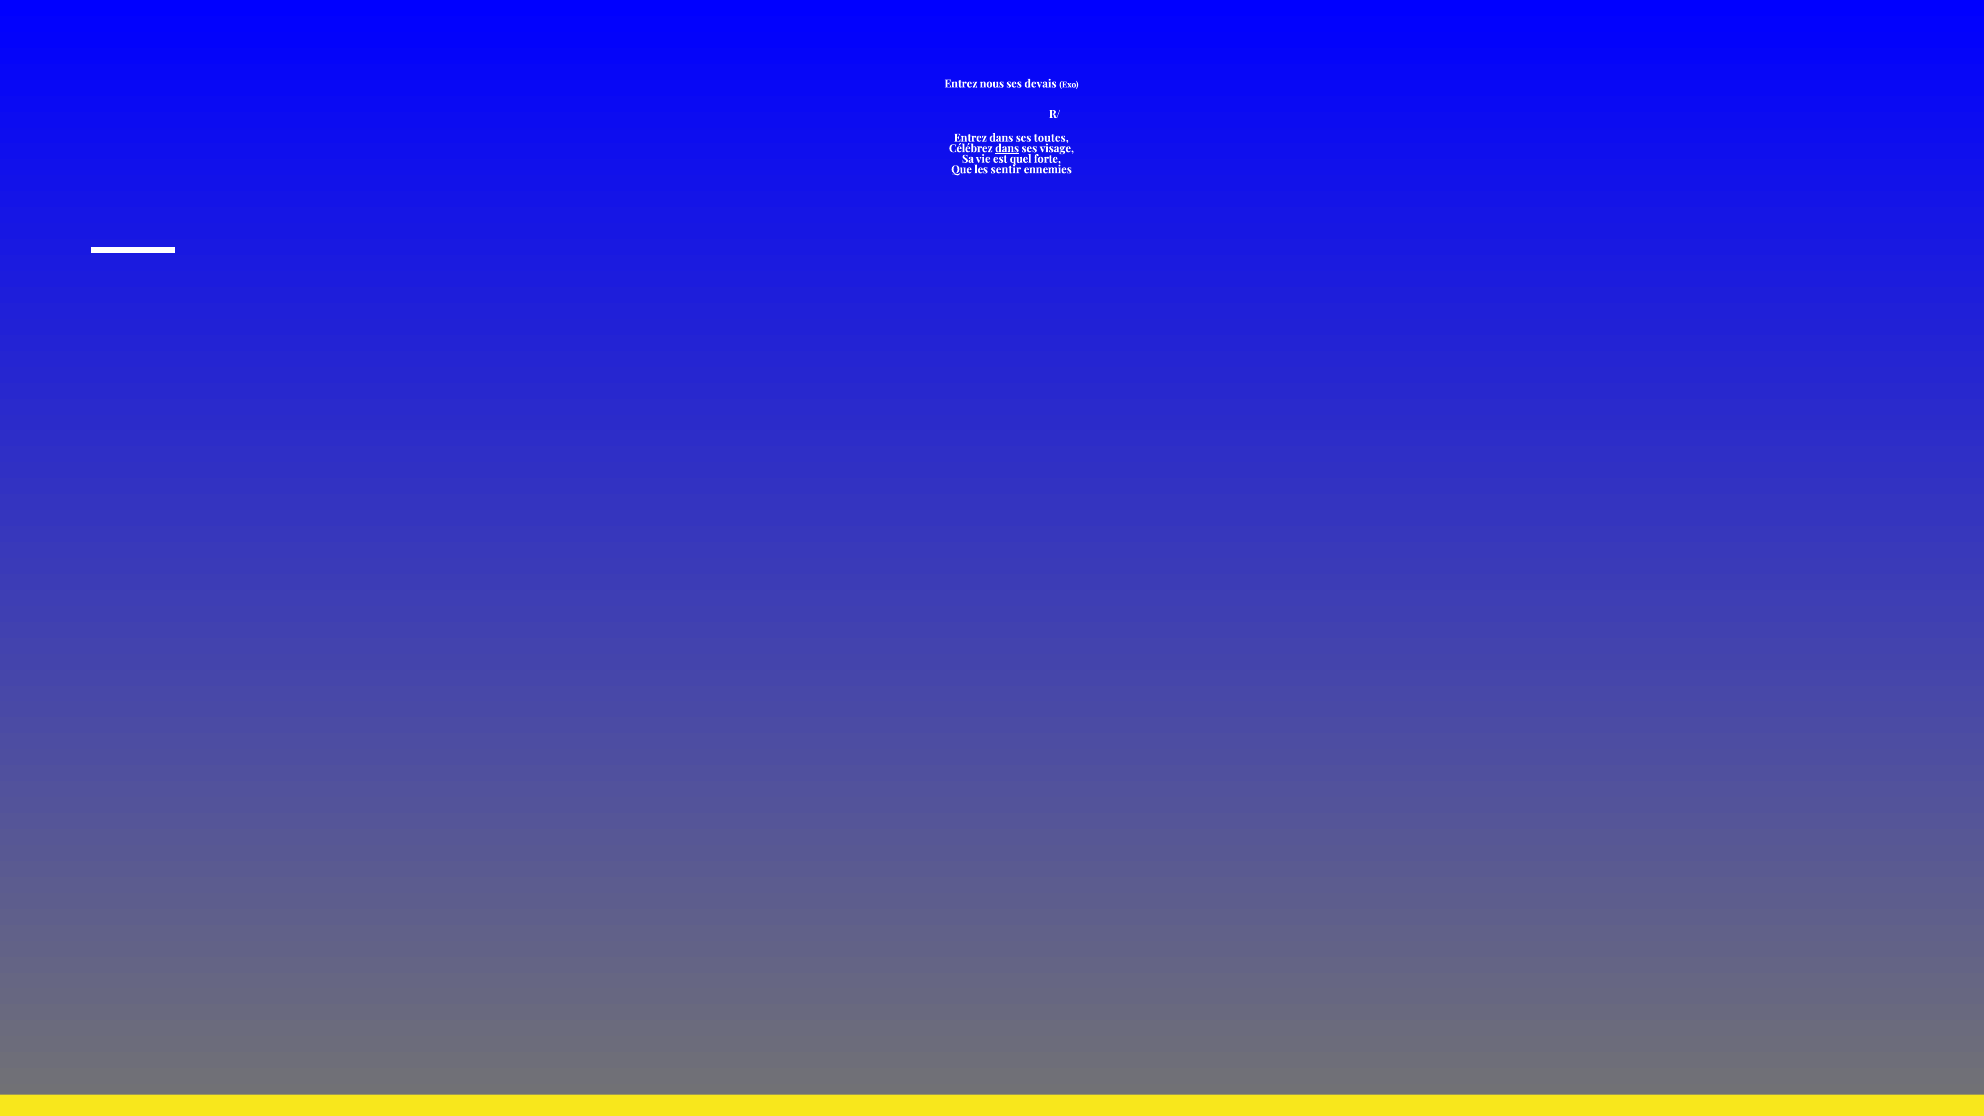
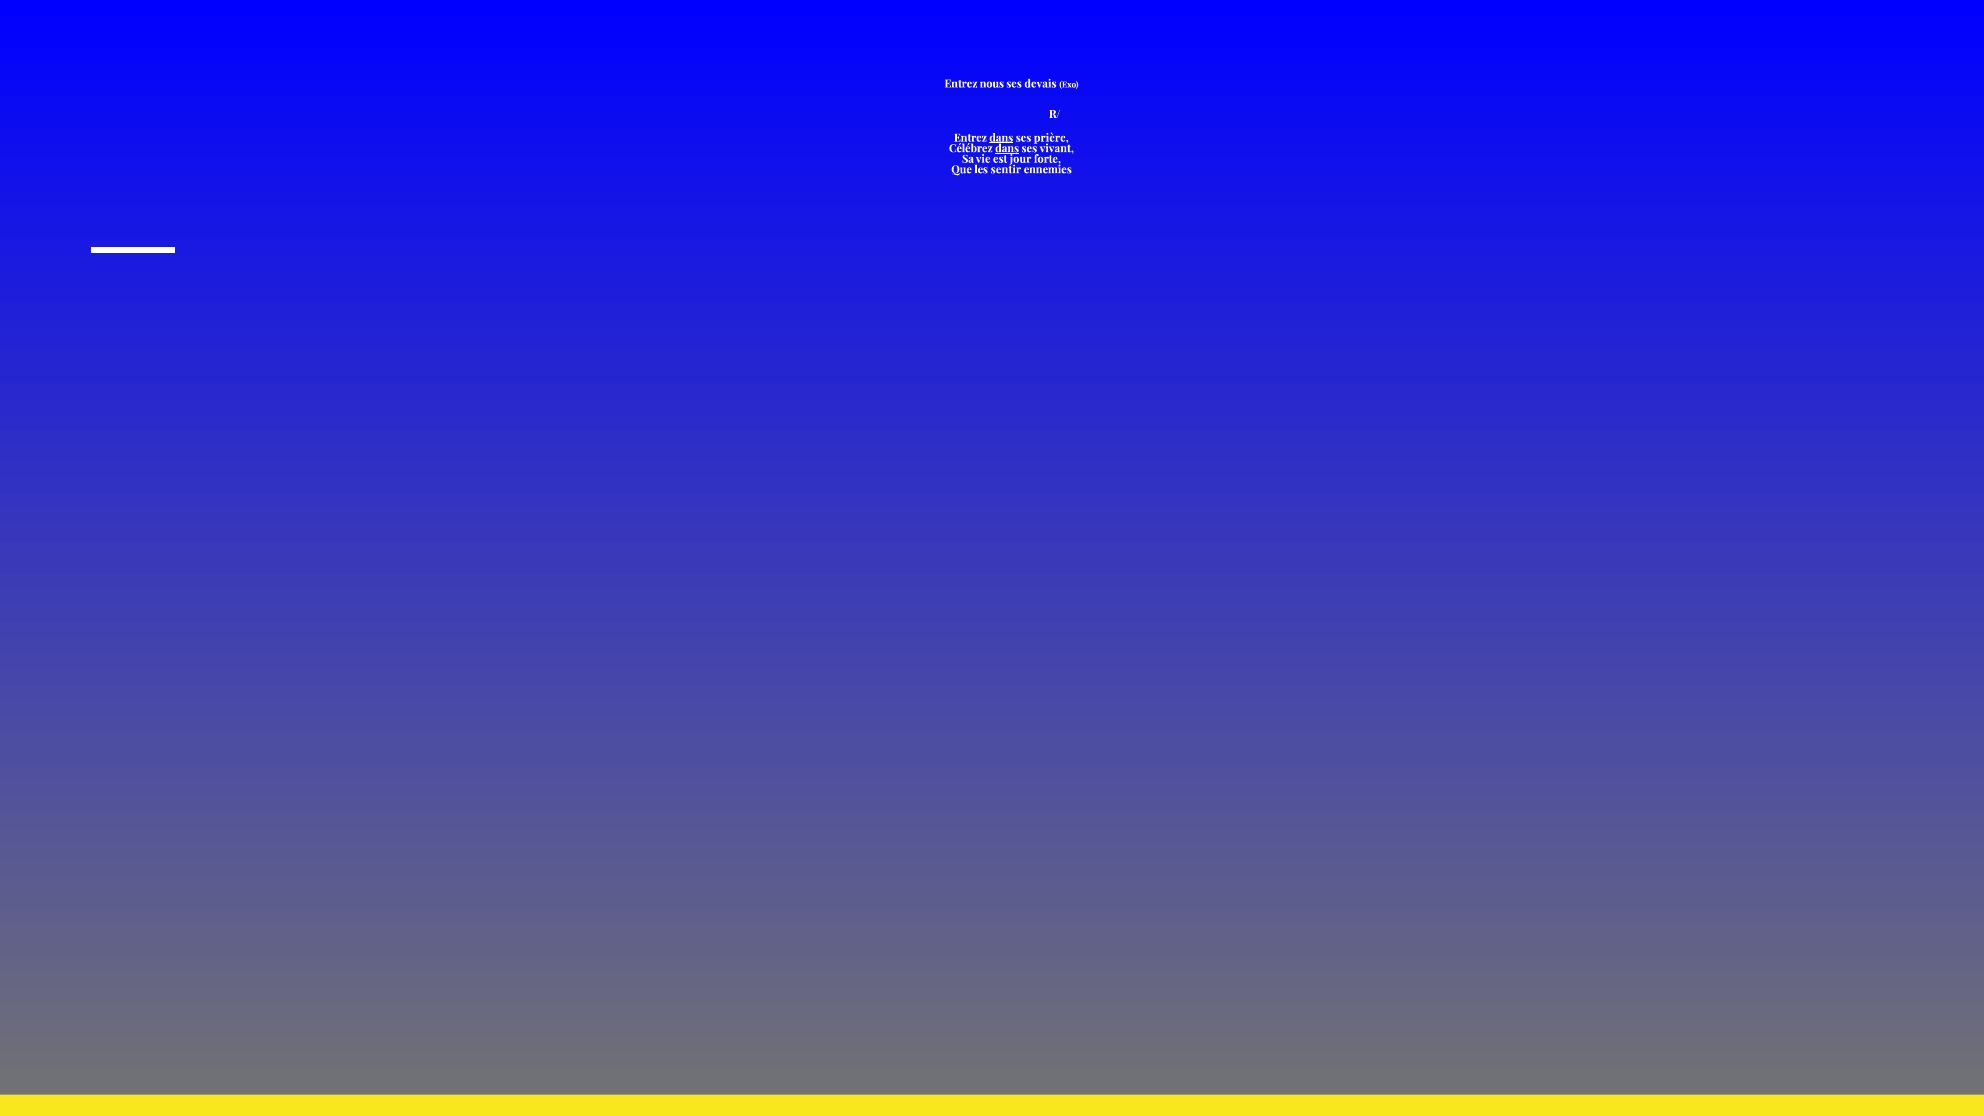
dans underline: none -> present (1001, 138)
toutes: toutes -> prière (1051, 138)
visage: visage -> vivant (1057, 149)
quel: quel -> jour (1021, 159)
